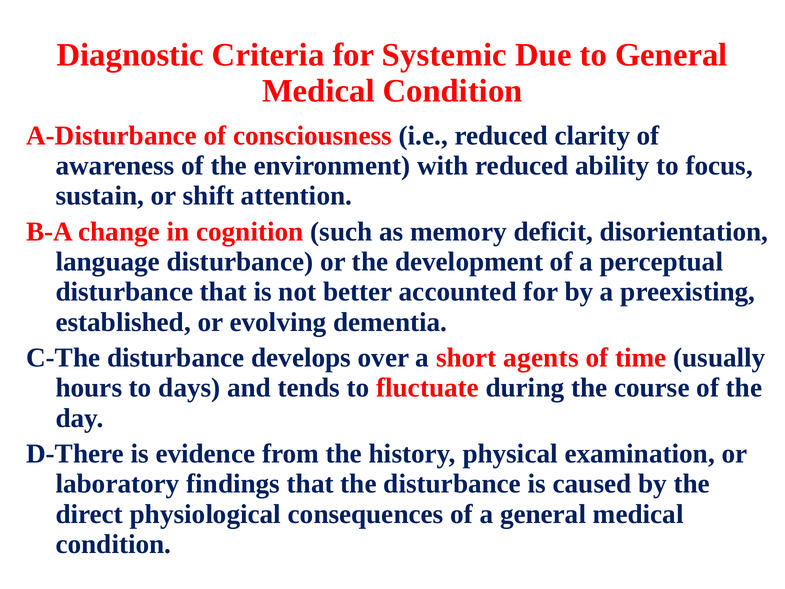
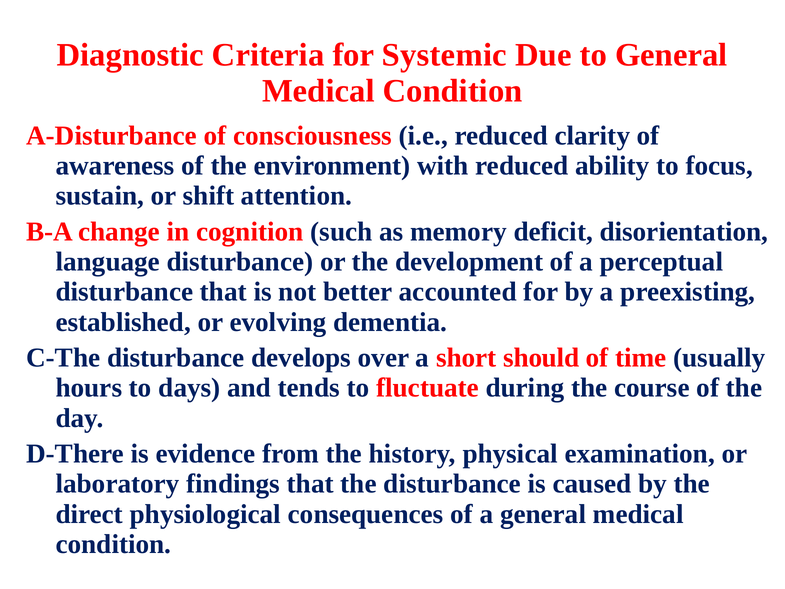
agents: agents -> should (541, 358)
